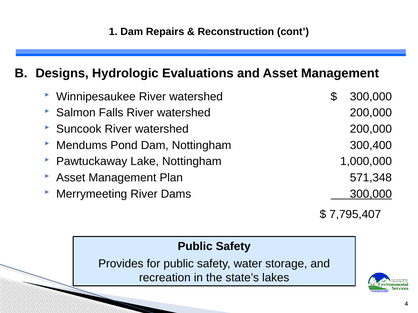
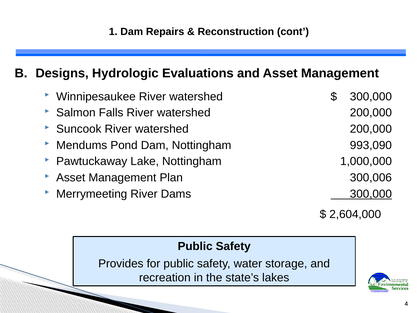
300,400: 300,400 -> 993,090 (371, 145)
571,348: 571,348 -> 300,006 (371, 178)
7,795,407: 7,795,407 -> 2,604,000 (355, 215)
